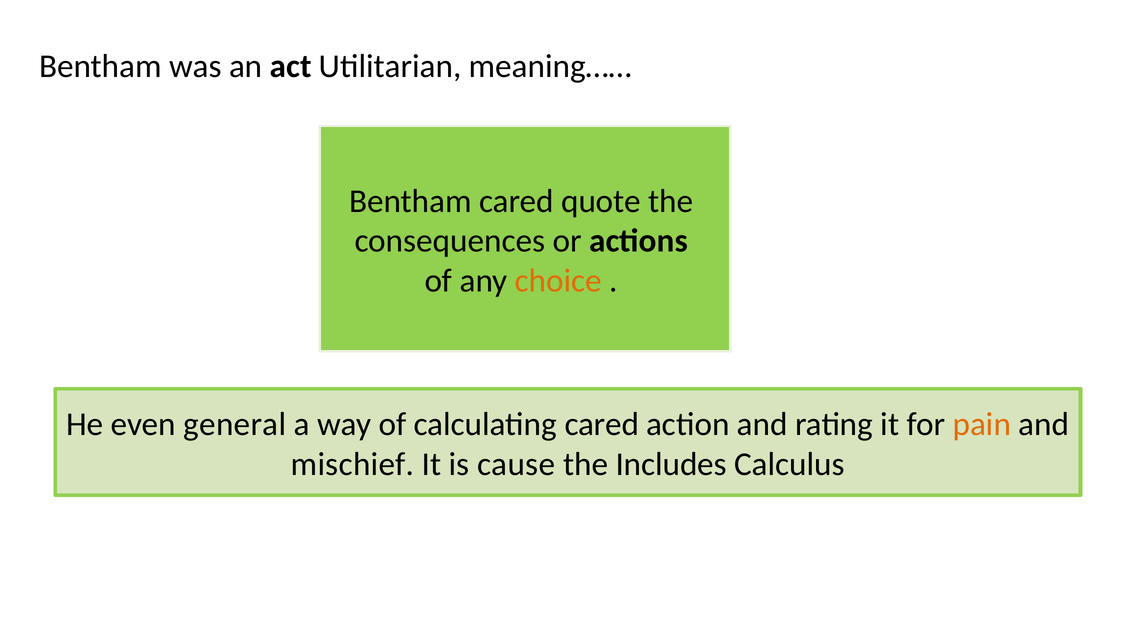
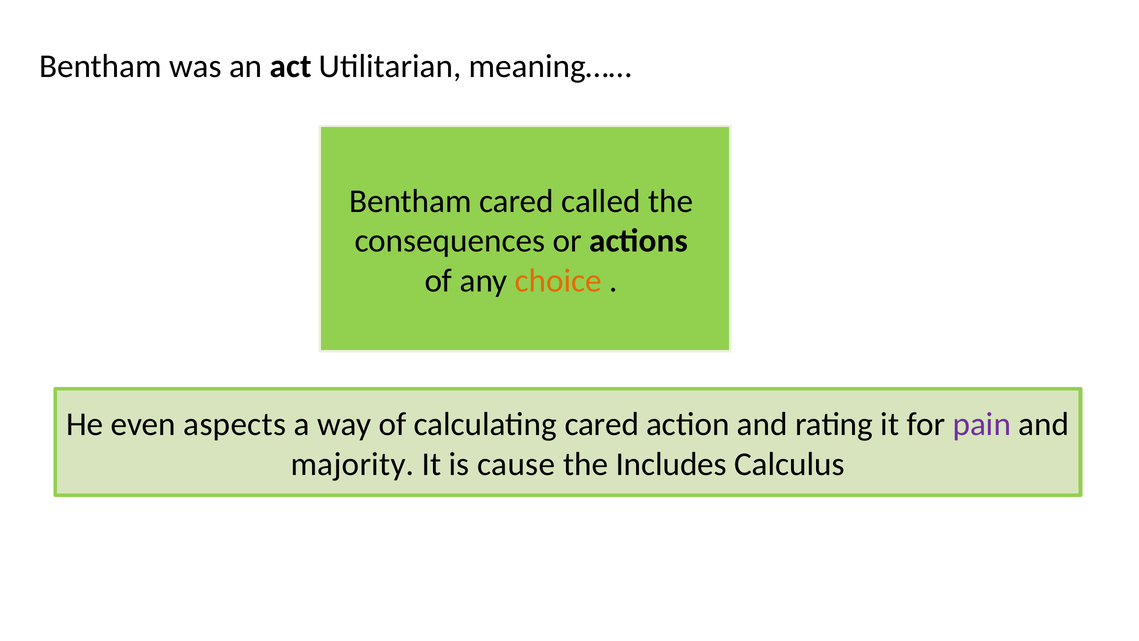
quote: quote -> called (601, 201)
general: general -> aspects (235, 424)
pain colour: orange -> purple (982, 424)
mischief: mischief -> majority (352, 464)
